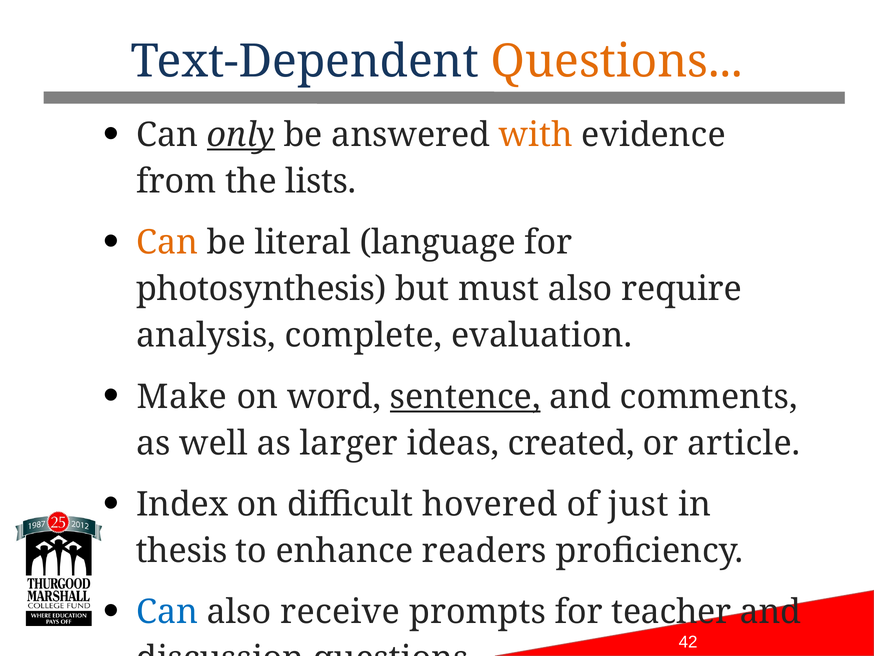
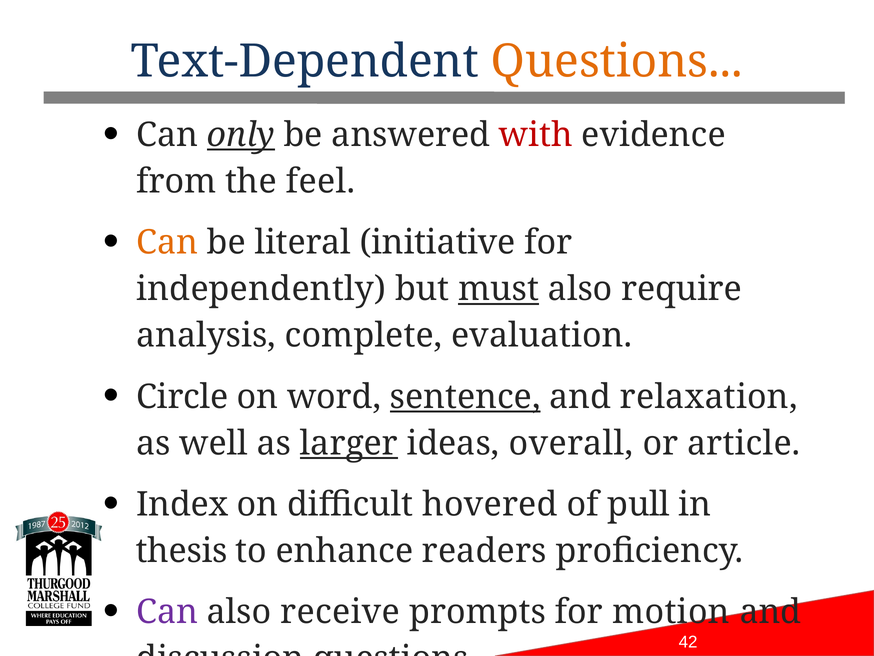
with colour: orange -> red (536, 135)
lists: lists -> feel (320, 181)
language: language -> initiative (438, 242)
photosynthesis: photosynthesis -> independently (261, 289)
must underline: none -> present (499, 289)
Make: Make -> Circle (182, 397)
comments: comments -> relaxation (709, 397)
larger underline: none -> present (349, 443)
created: created -> overall (571, 443)
just: just -> pull (639, 504)
Can colour: blue -> purple (167, 612)
teacher: teacher -> motion (671, 612)
